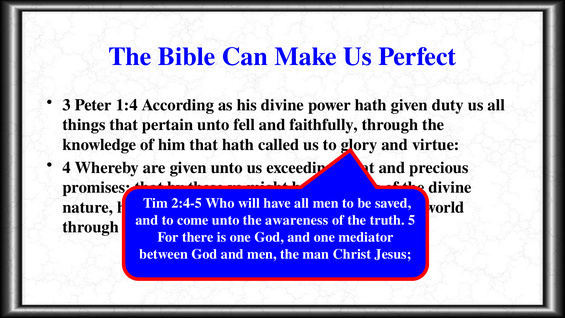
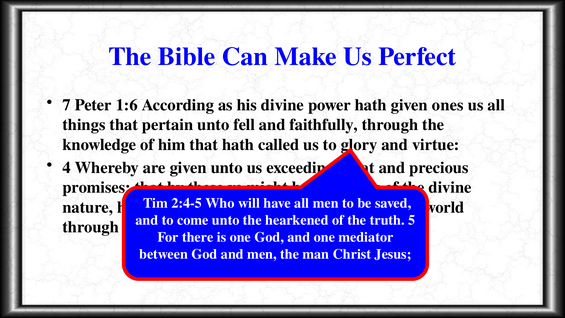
3: 3 -> 7 (67, 105)
1:4: 1:4 -> 1:6 (127, 105)
duty: duty -> ones (448, 105)
awareness: awareness -> hearkened (297, 220)
